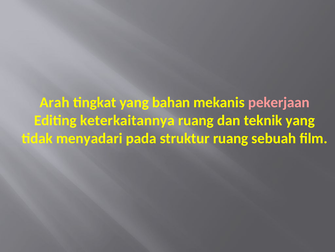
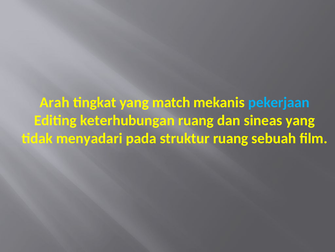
bahan: bahan -> match (171, 102)
pekerjaan colour: pink -> light blue (279, 102)
keterkaitannya: keterkaitannya -> keterhubungan (127, 120)
teknik: teknik -> sineas (263, 120)
